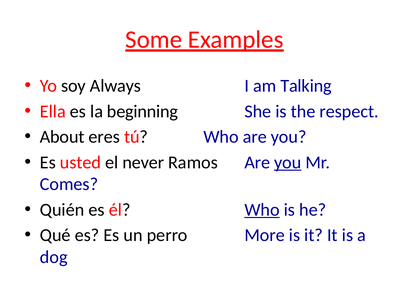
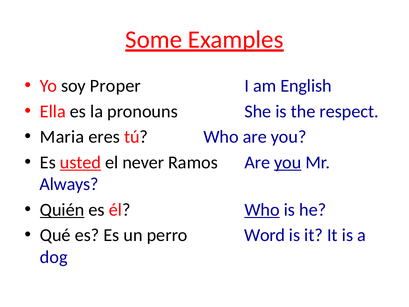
Always: Always -> Proper (115, 86)
Talking: Talking -> English (306, 86)
beginning: beginning -> pronouns (142, 111)
About: About -> Maria (62, 137)
usted underline: none -> present (81, 162)
Comes: Comes -> Always (69, 184)
Quién underline: none -> present (62, 210)
More: More -> Word (265, 235)
